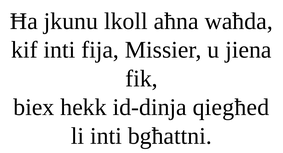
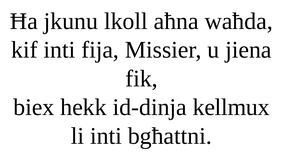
qiegħed: qiegħed -> kellmux (231, 107)
